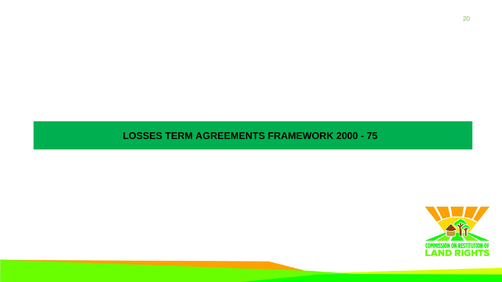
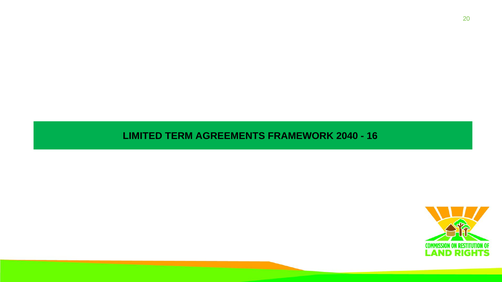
LOSSES: LOSSES -> LIMITED (143, 136)
2000: 2000 -> 2040 (347, 136)
75: 75 -> 16 (372, 136)
